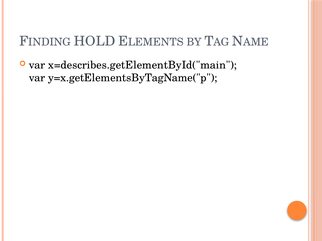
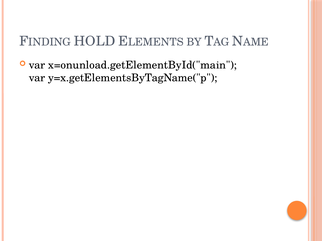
x=describes.getElementById("main: x=describes.getElementById("main -> x=onunload.getElementById("main (143, 65)
